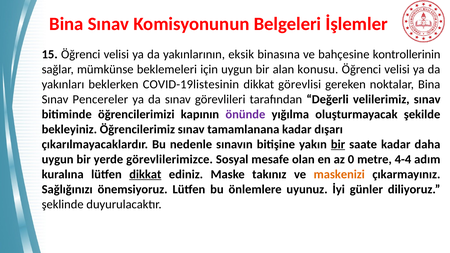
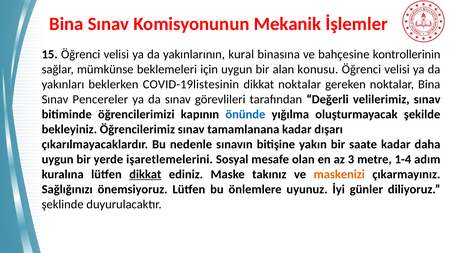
Belgeleri: Belgeleri -> Mekanik (287, 24)
eksik: eksik -> kural (241, 54)
dikkat görevlisi: görevlisi -> noktalar (300, 84)
önünde colour: purple -> blue (245, 114)
bir underline: present -> none (338, 144)
görevlilerimizce: görevlilerimizce -> işaretlemelerini (170, 159)
0: 0 -> 3 (351, 159)
4-4: 4-4 -> 1-4 (403, 159)
